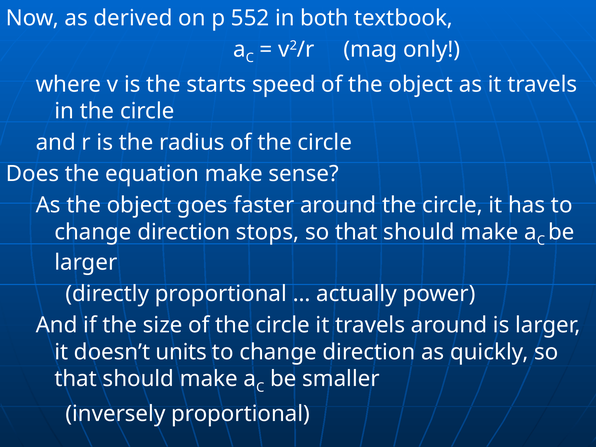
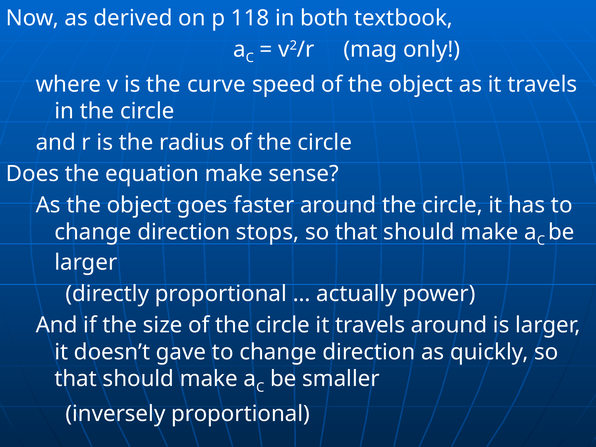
552: 552 -> 118 (250, 18)
starts: starts -> curve (216, 84)
units: units -> gave (181, 352)
